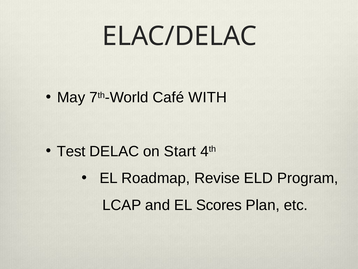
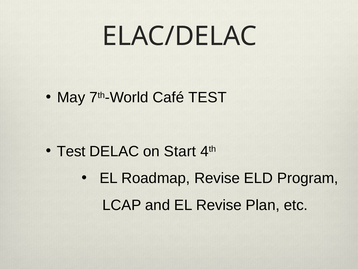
Café WITH: WITH -> TEST (208, 97)
EL Scores: Scores -> Revise (219, 205)
